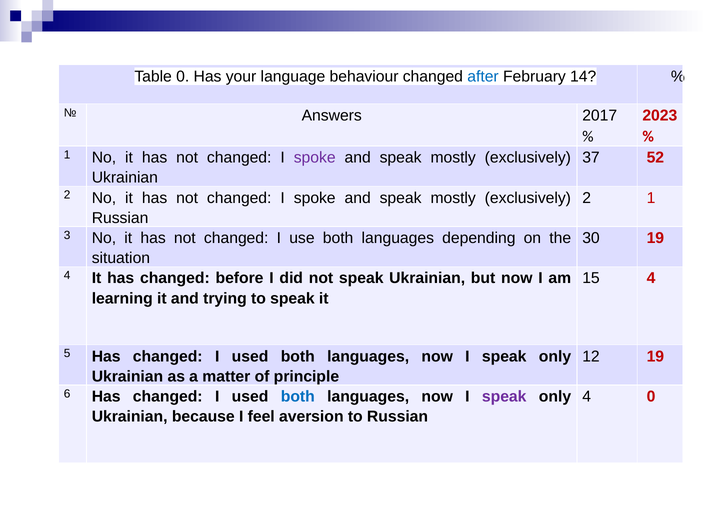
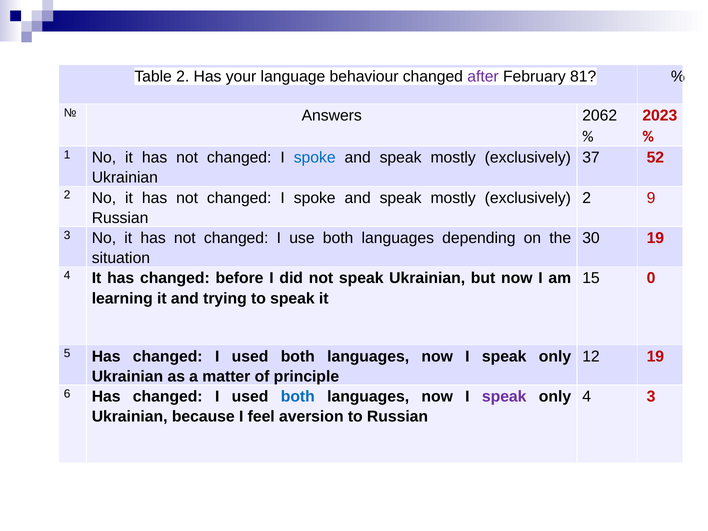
Table 0: 0 -> 2 (183, 76)
after colour: blue -> purple (483, 76)
14: 14 -> 81 (583, 76)
2017: 2017 -> 2062 (600, 115)
spoke colour: purple -> blue (315, 158)
2 1: 1 -> 9 (651, 198)
15 4: 4 -> 0 (651, 278)
4 0: 0 -> 3 (651, 397)
